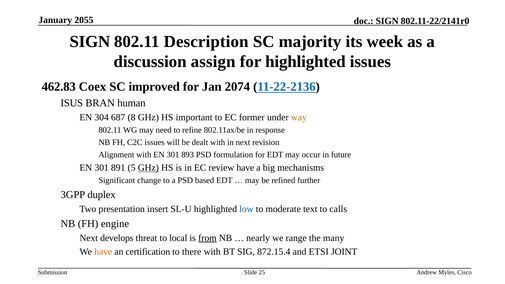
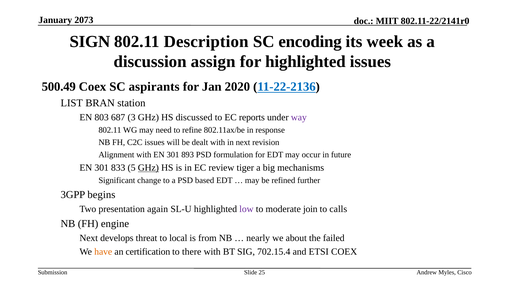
2055: 2055 -> 2073 (84, 20)
SIGN: SIGN -> MIIT (387, 21)
majority: majority -> encoding (310, 42)
462.83: 462.83 -> 500.49 (59, 87)
improved: improved -> aspirants (154, 87)
2074: 2074 -> 2020 (237, 87)
ISUS: ISUS -> LIST (72, 103)
human: human -> station (131, 103)
304: 304 -> 803 (102, 117)
8: 8 -> 3 (132, 117)
important: important -> discussed (194, 117)
former: former -> reports (252, 117)
way colour: orange -> purple (299, 117)
891: 891 -> 833 (118, 168)
review have: have -> tiger (245, 168)
duplex: duplex -> begins (101, 195)
insert: insert -> again (158, 209)
low colour: blue -> purple (246, 209)
text: text -> join (310, 209)
from underline: present -> none (207, 238)
range: range -> about (296, 238)
many: many -> failed (334, 238)
872.15.4: 872.15.4 -> 702.15.4 (274, 252)
ETSI JOINT: JOINT -> COEX (344, 252)
